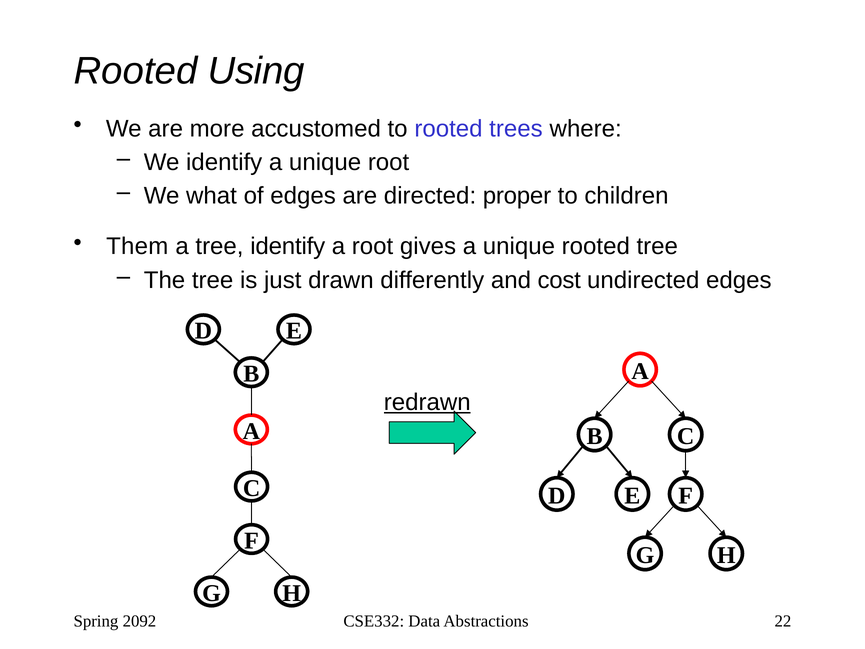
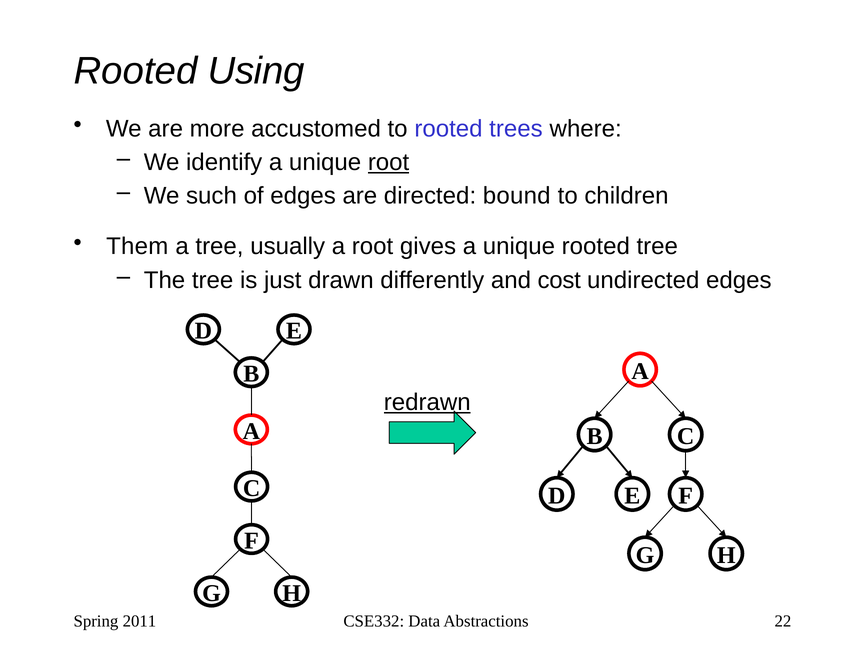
root underline: none -> present (389, 162)
what: what -> such (211, 196)
proper: proper -> bound (517, 196)
tree identify: identify -> usually (288, 246)
2092: 2092 -> 2011 (139, 621)
